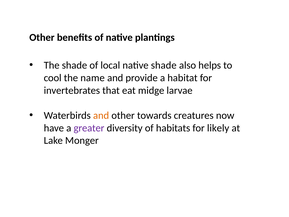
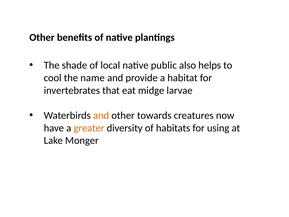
native shade: shade -> public (164, 65)
greater colour: purple -> orange (89, 128)
likely: likely -> using (218, 128)
